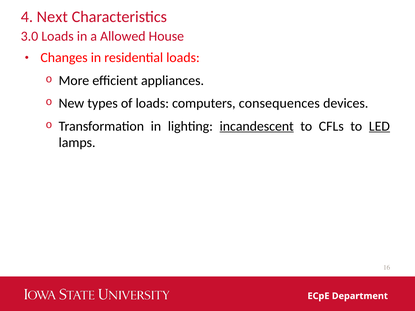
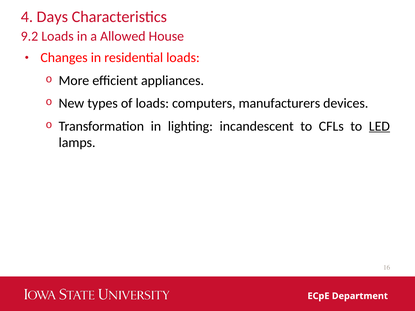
Next: Next -> Days (52, 17)
3.0: 3.0 -> 9.2 (29, 36)
consequences: consequences -> manufacturers (279, 103)
incandescent underline: present -> none (257, 126)
